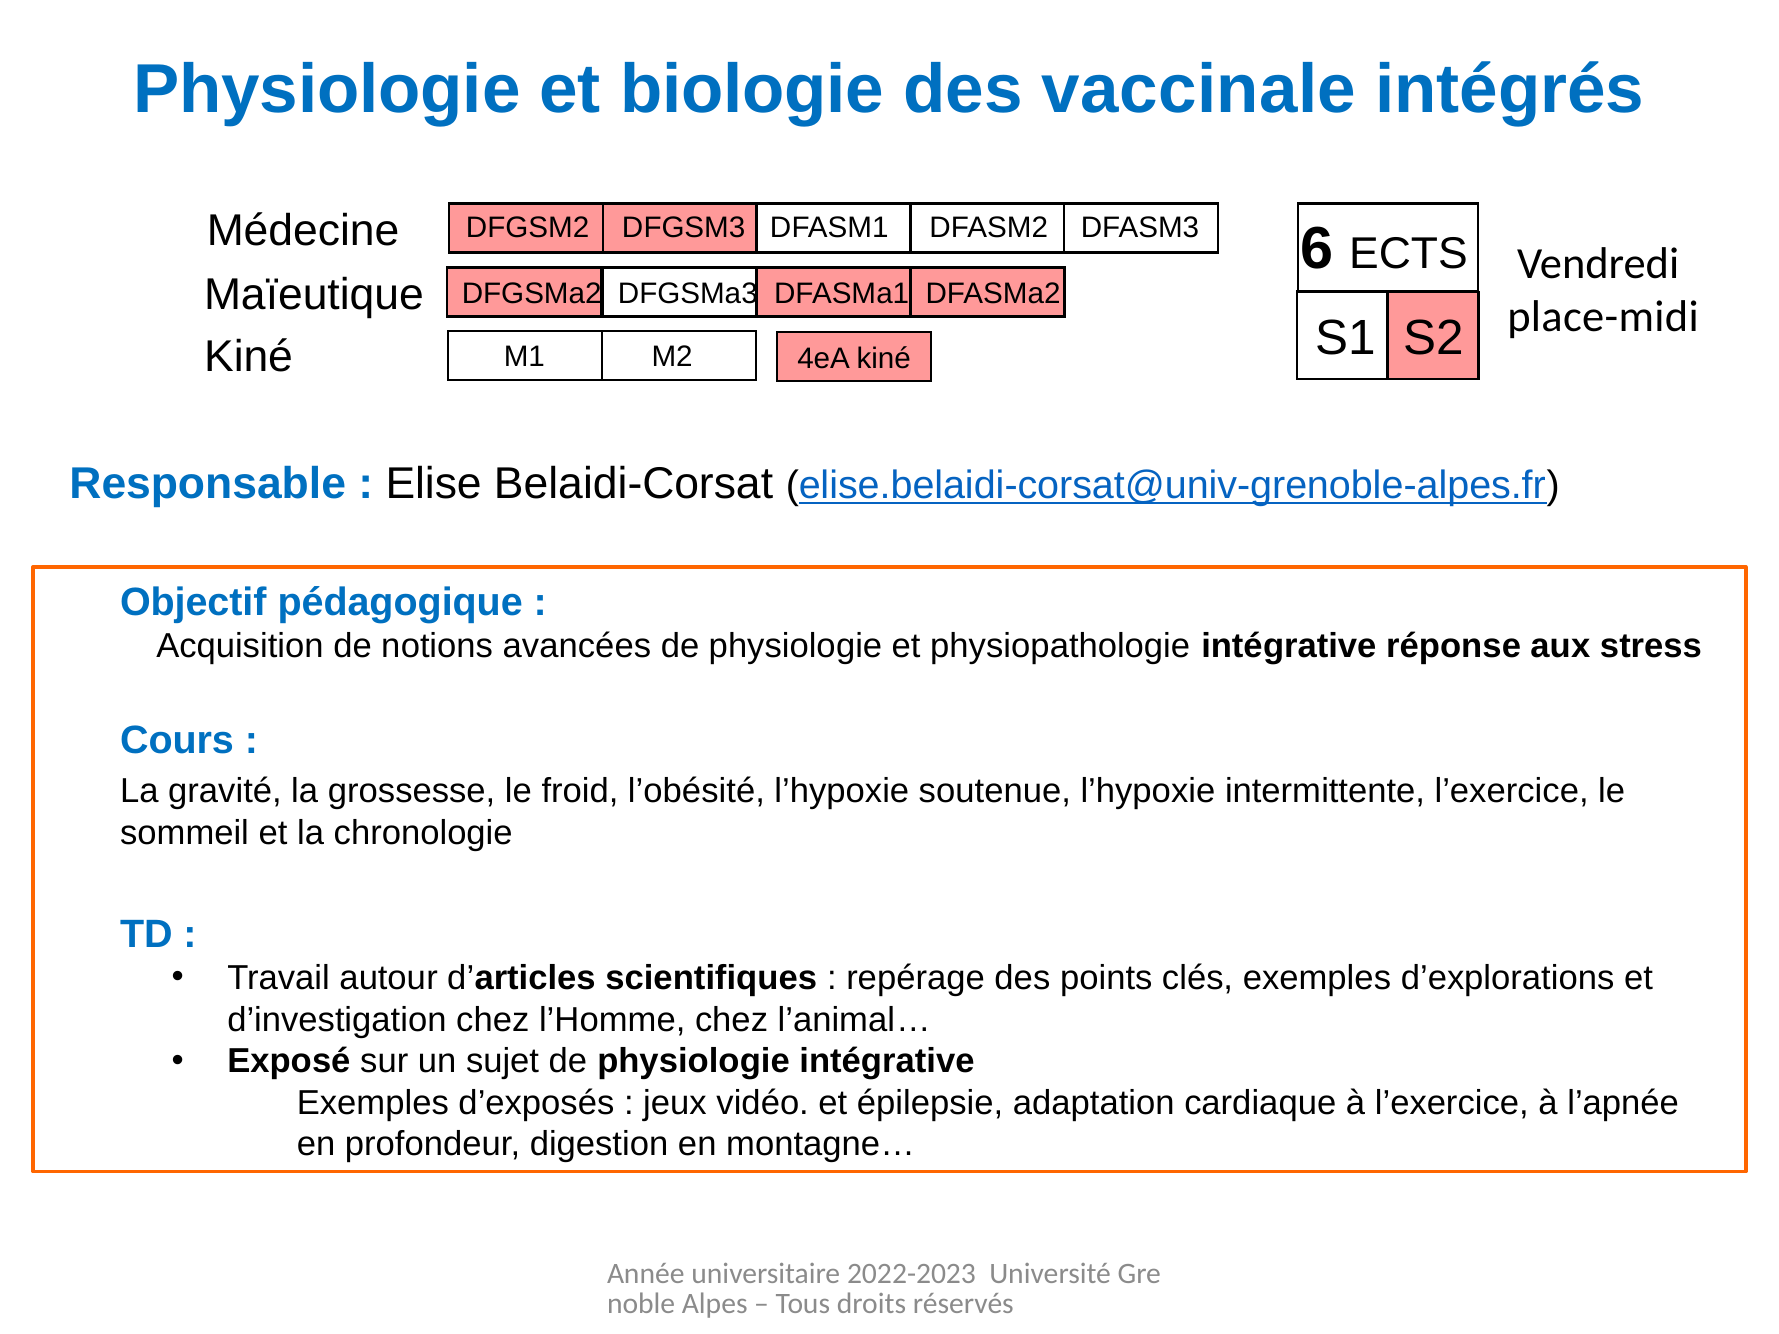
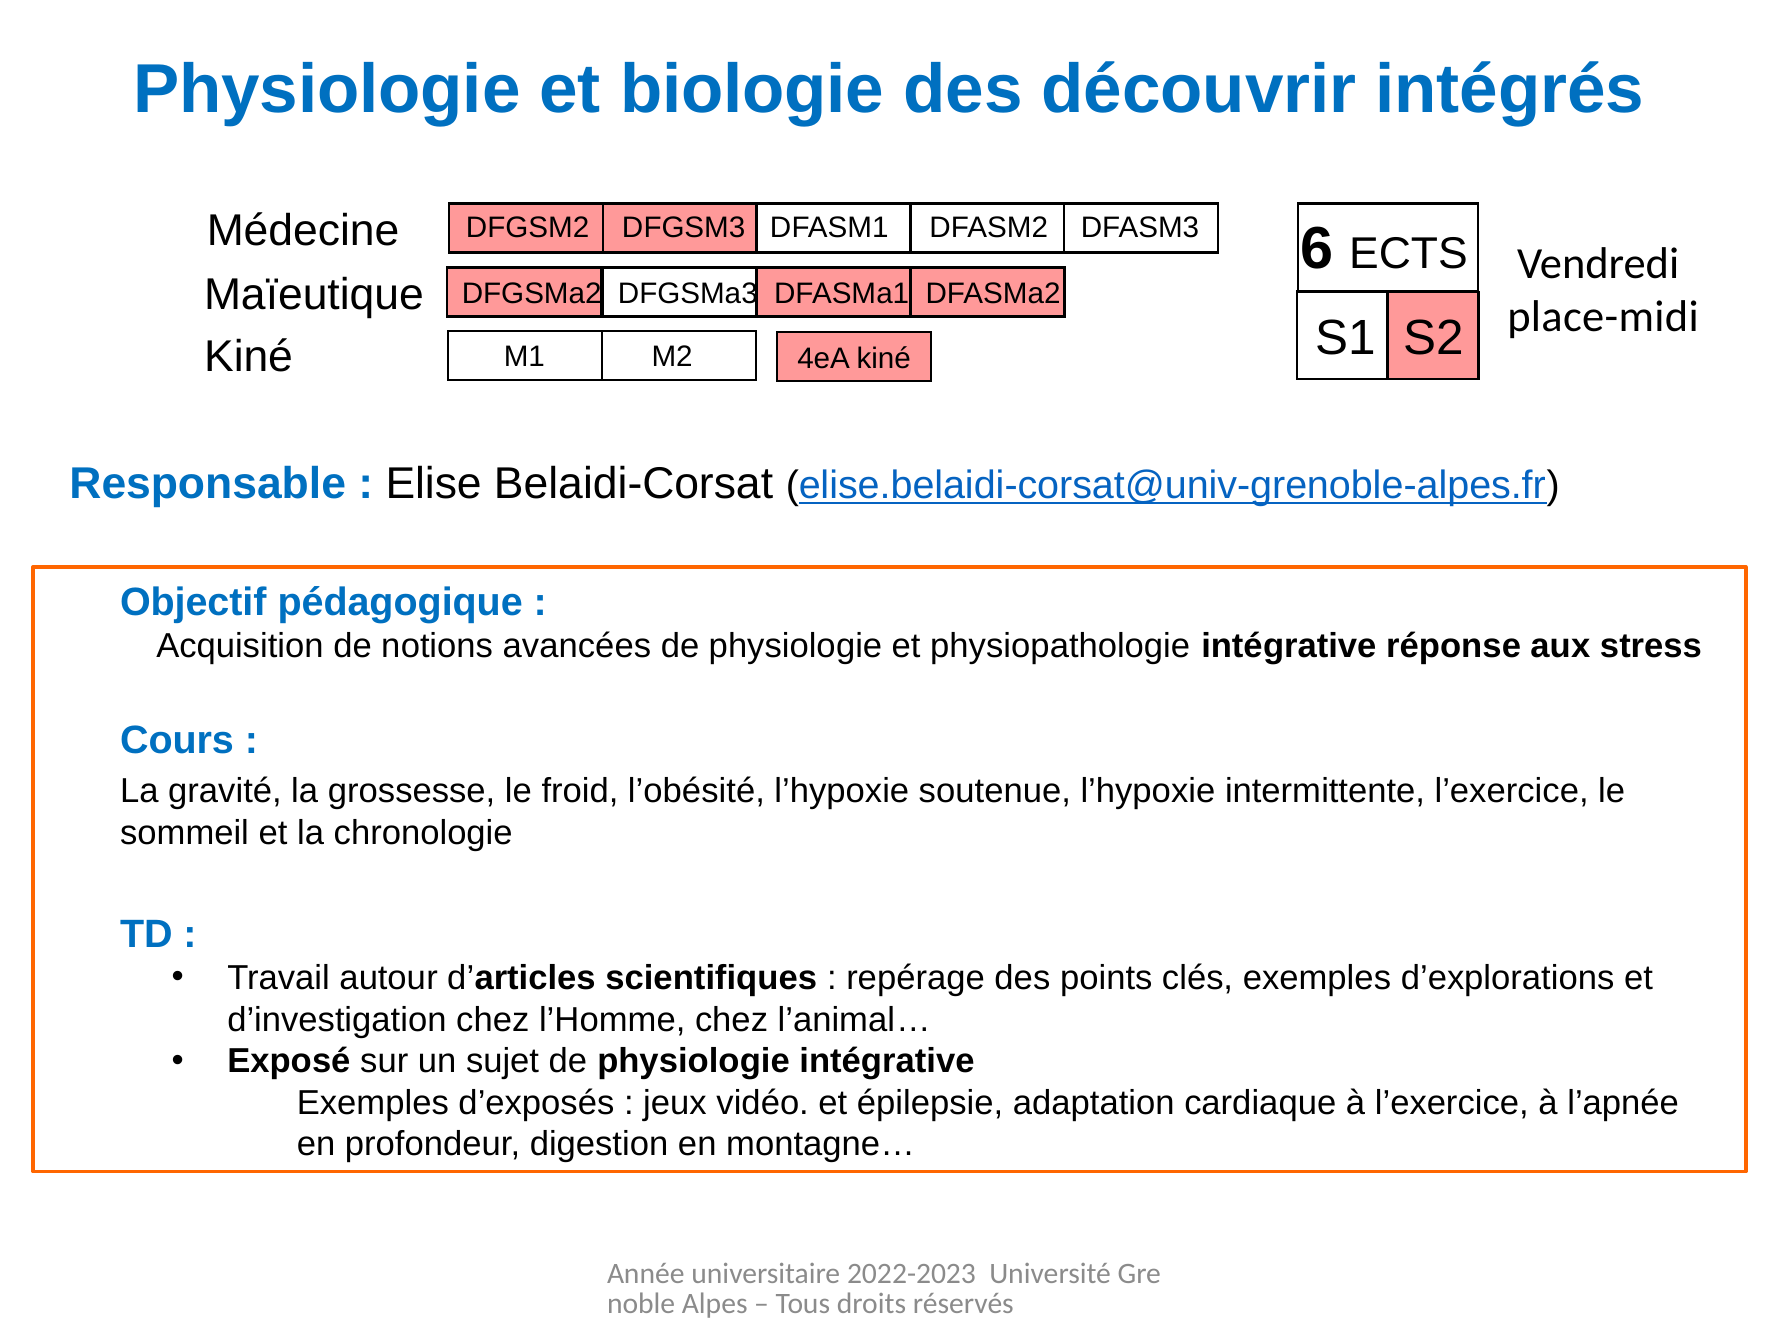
vaccinale: vaccinale -> découvrir (1199, 90)
